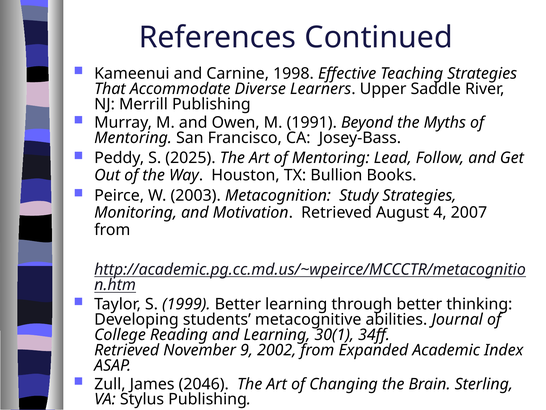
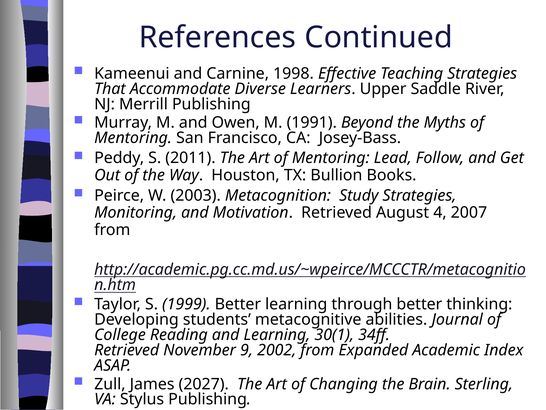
2025: 2025 -> 2011 (190, 158)
2046: 2046 -> 2027 (204, 384)
